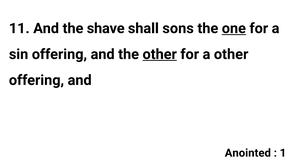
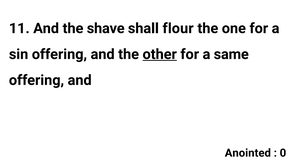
sons: sons -> flour (178, 28)
one underline: present -> none (234, 28)
a other: other -> same (231, 54)
1: 1 -> 0 (283, 153)
